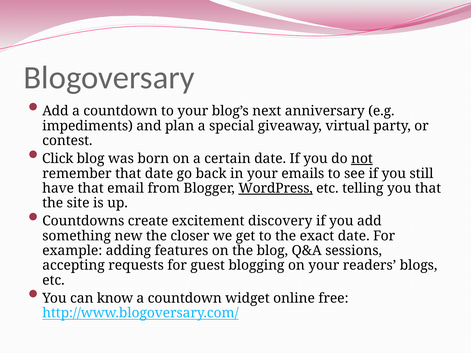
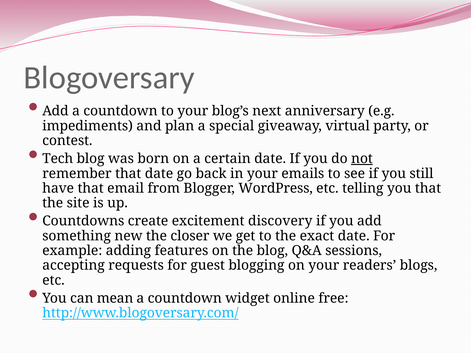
Click: Click -> Tech (58, 159)
WordPress underline: present -> none (276, 188)
know: know -> mean (115, 298)
